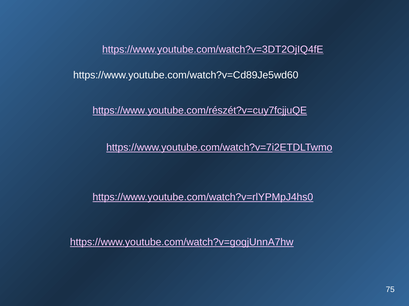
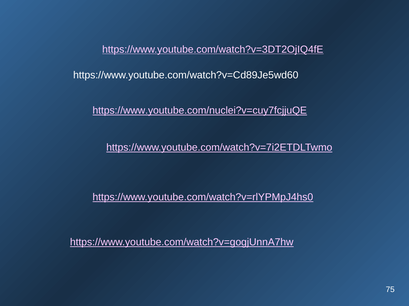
https://www.youtube.com/részét?v=cuy7fcjjuQE: https://www.youtube.com/részét?v=cuy7fcjjuQE -> https://www.youtube.com/nuclei?v=cuy7fcjjuQE (200, 111)
